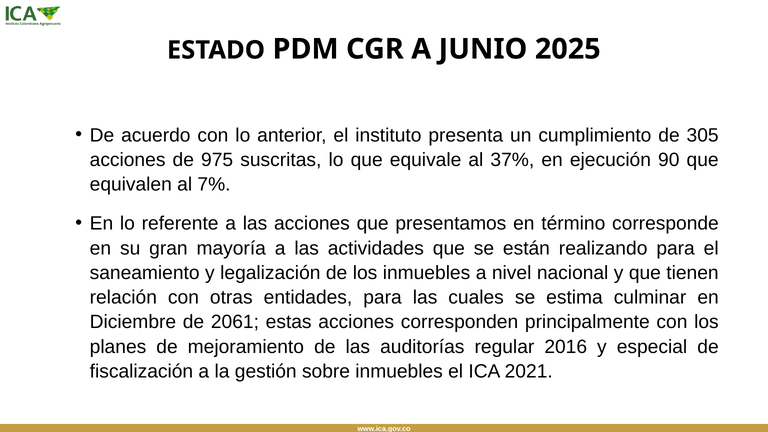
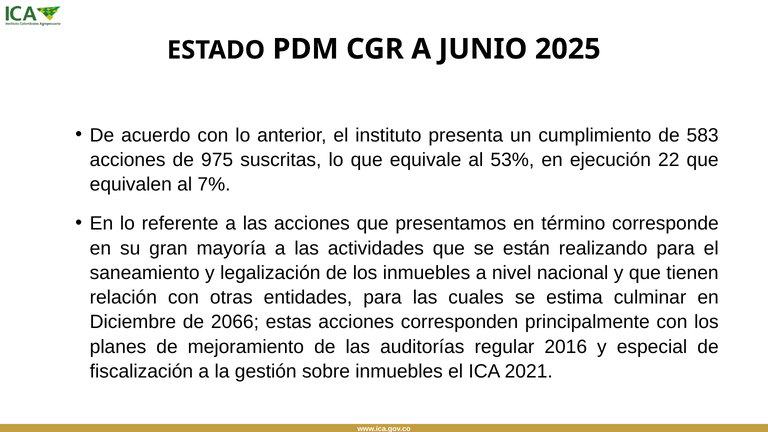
305: 305 -> 583 (703, 135)
37%: 37% -> 53% (512, 160)
90: 90 -> 22 (669, 160)
2061: 2061 -> 2066 (235, 322)
